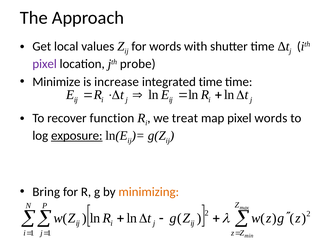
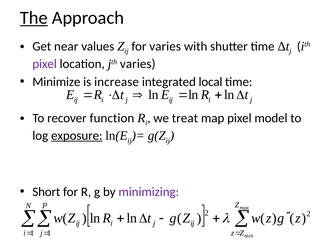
The underline: none -> present (34, 18)
local: local -> near (66, 46)
for words: words -> varies (165, 46)
jth probe: probe -> varies (138, 64)
integrated time: time -> local (211, 82)
pixel words: words -> model (271, 118)
Bring: Bring -> Short (46, 192)
minimizing colour: orange -> purple (149, 192)
